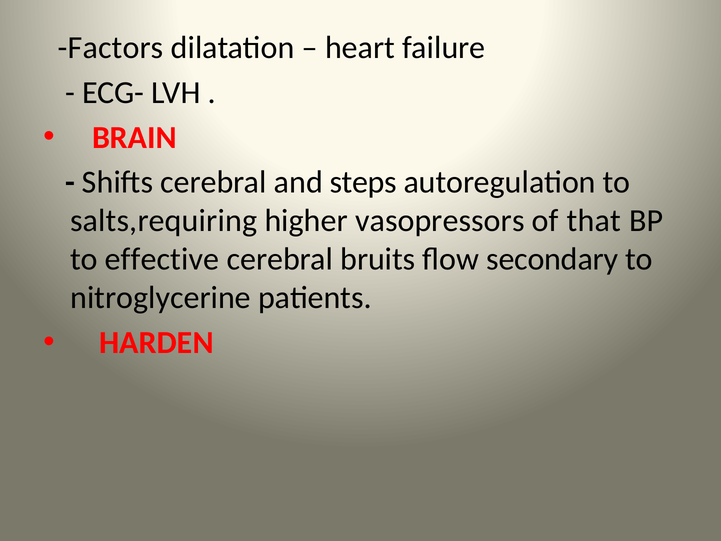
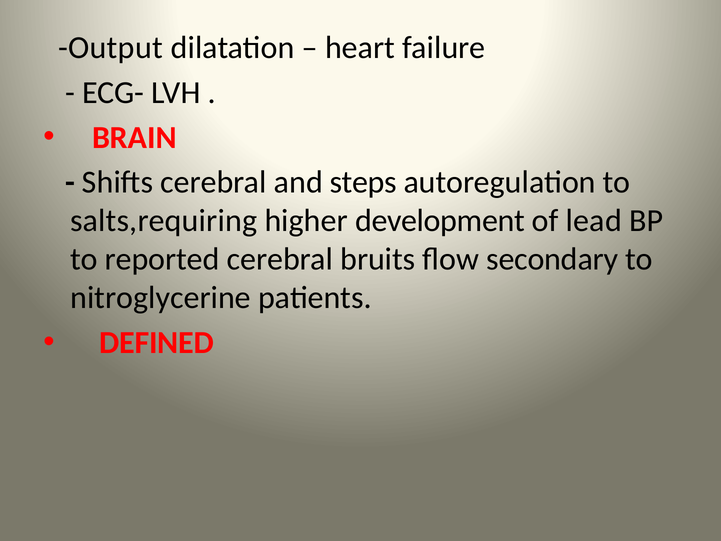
Factors: Factors -> Output (111, 48)
vasopressors: vasopressors -> development (440, 221)
that: that -> lead (594, 221)
effective: effective -> reported (162, 259)
HARDEN: HARDEN -> DEFINED (157, 343)
